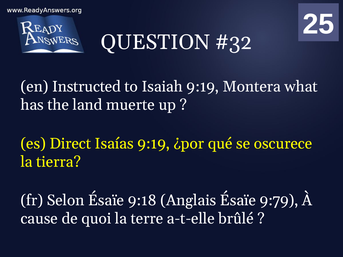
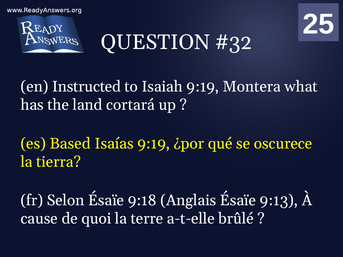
muerte: muerte -> cortará (130, 105)
Direct: Direct -> Based (70, 144)
9:79: 9:79 -> 9:13 (279, 201)
